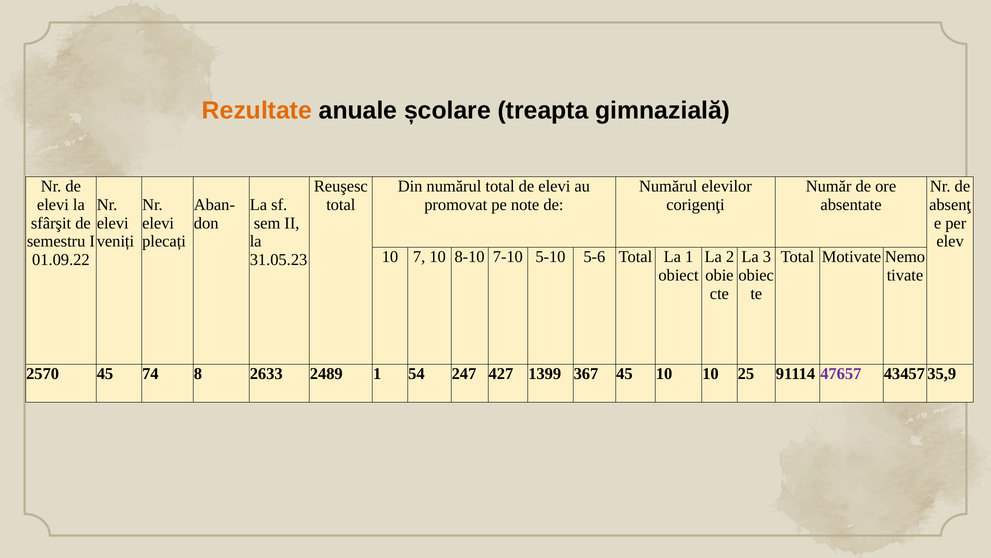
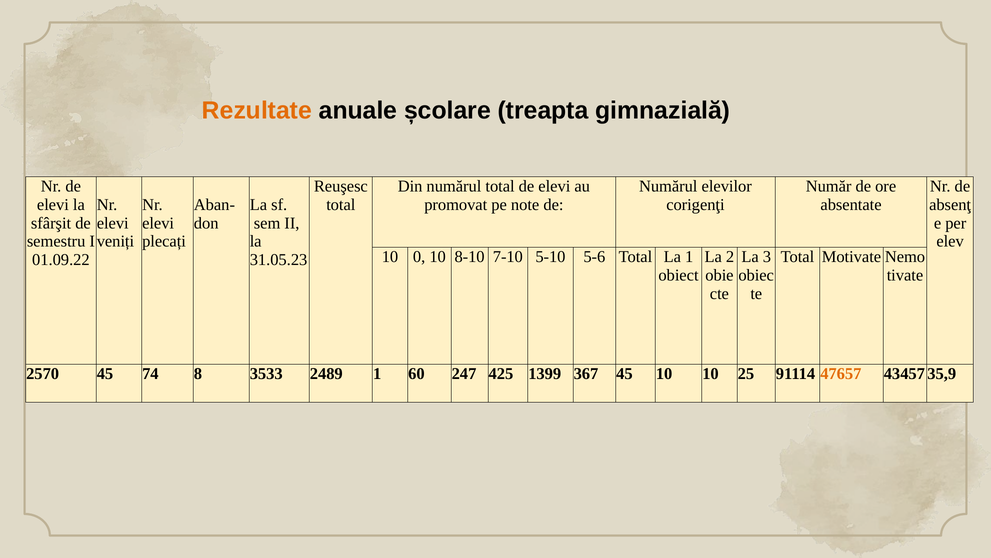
7: 7 -> 0 (419, 257)
2633: 2633 -> 3533 (266, 374)
54: 54 -> 60 (416, 374)
427: 427 -> 425 (501, 374)
47657 colour: purple -> orange (841, 374)
